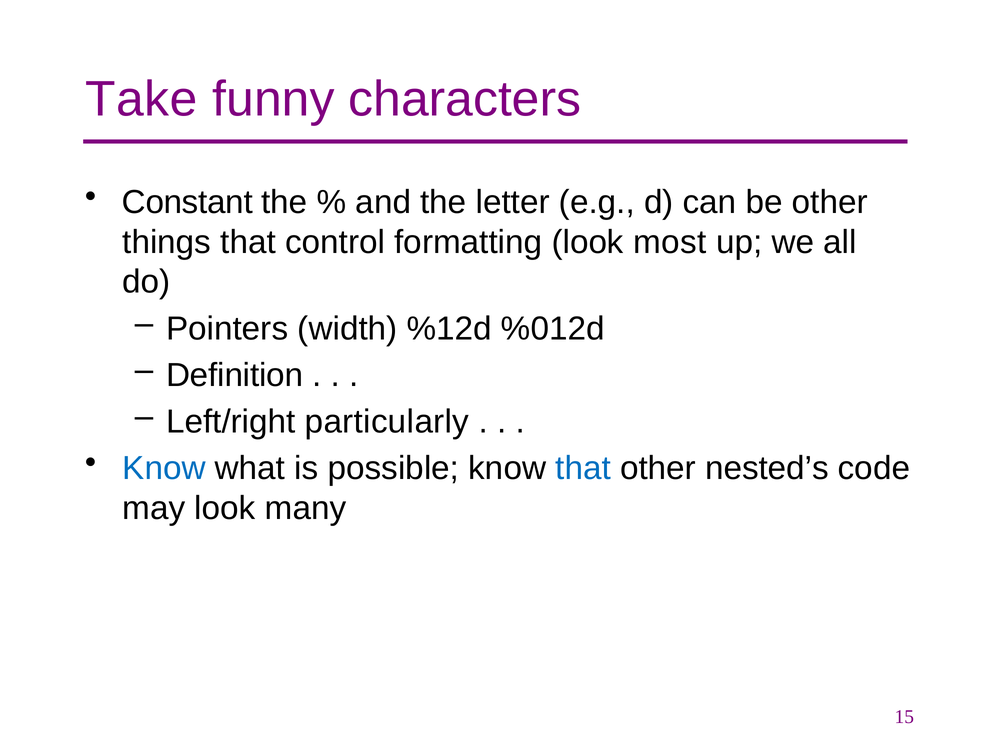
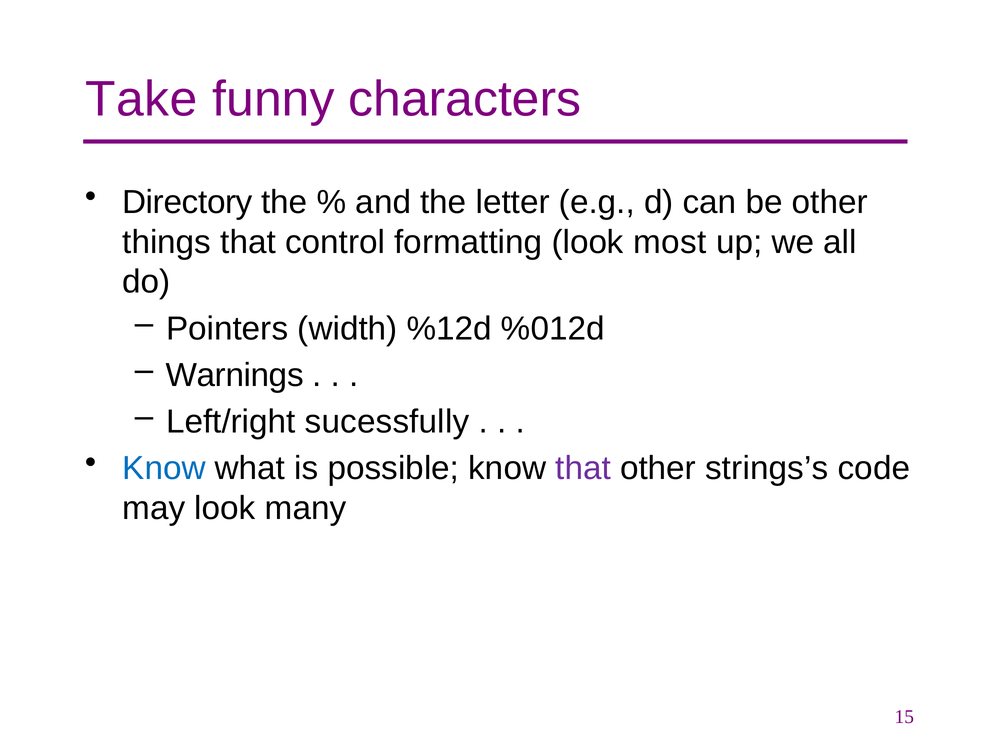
Constant: Constant -> Directory (187, 202)
Definition: Definition -> Warnings (235, 375)
particularly: particularly -> sucessfully (387, 422)
that colour: blue -> purple (583, 468)
nested’s: nested’s -> strings’s (767, 468)
